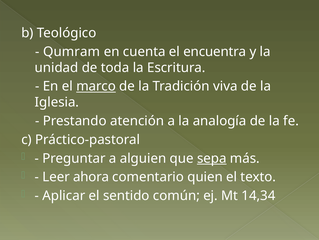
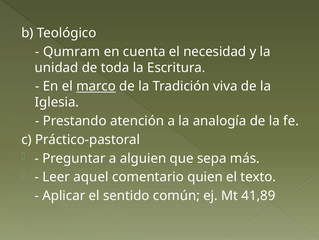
encuentra: encuentra -> necesidad (215, 52)
sepa underline: present -> none (212, 158)
ahora: ahora -> aquel (91, 176)
14,34: 14,34 -> 41,89 (258, 195)
